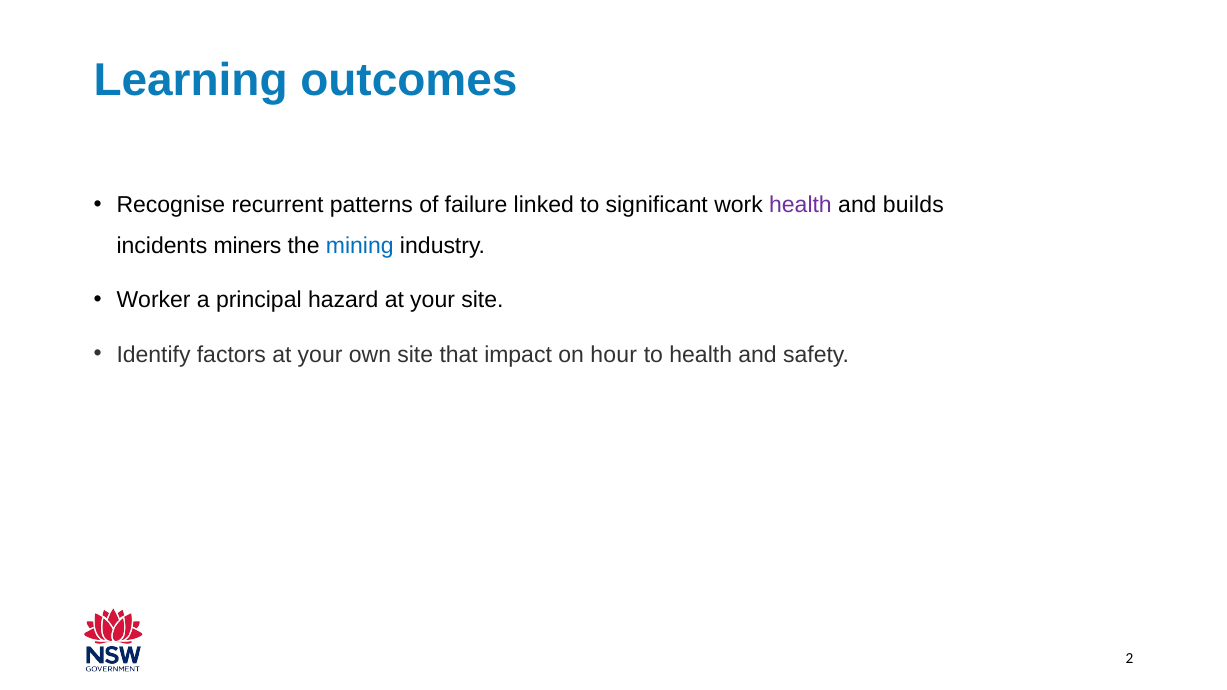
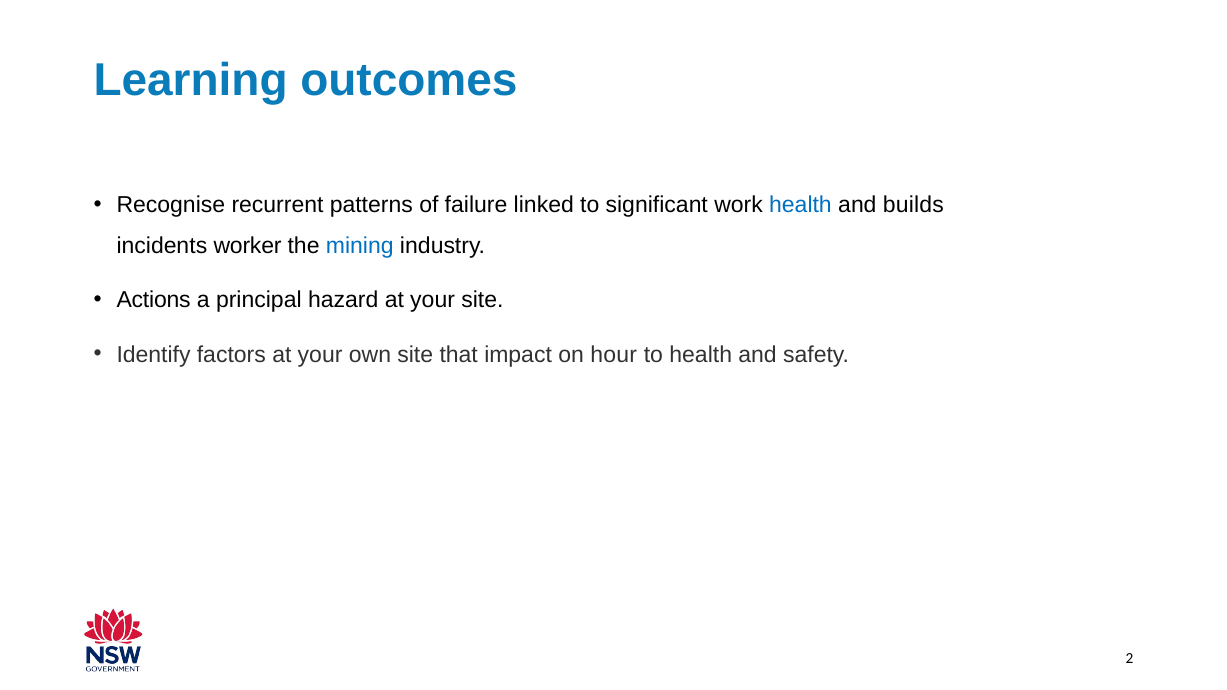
health colour: purple -> blue (800, 205)
miners: miners -> worker (248, 246)
Worker: Worker -> Actions (154, 300)
